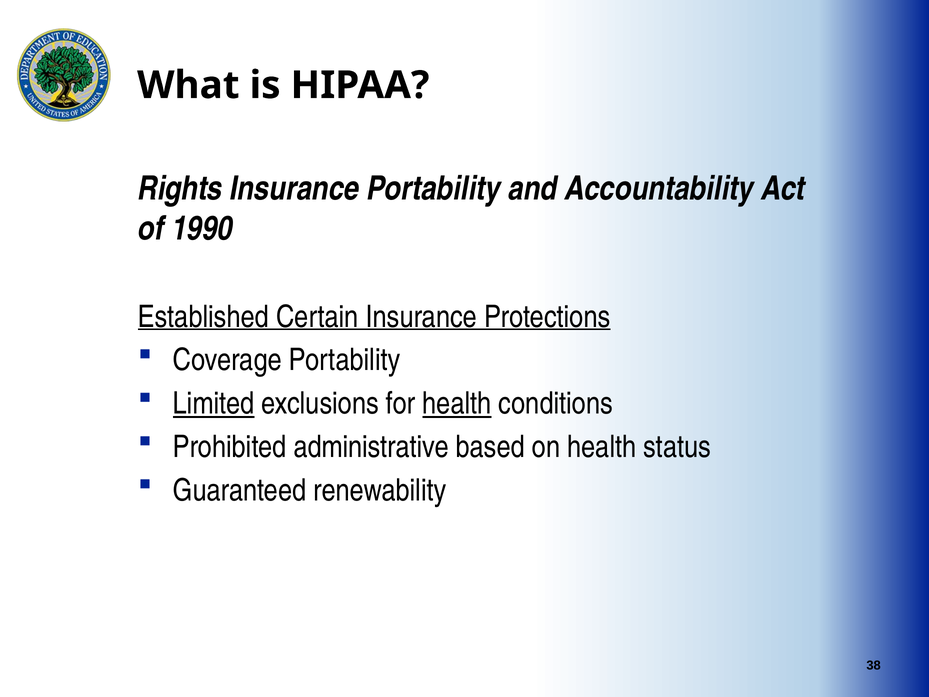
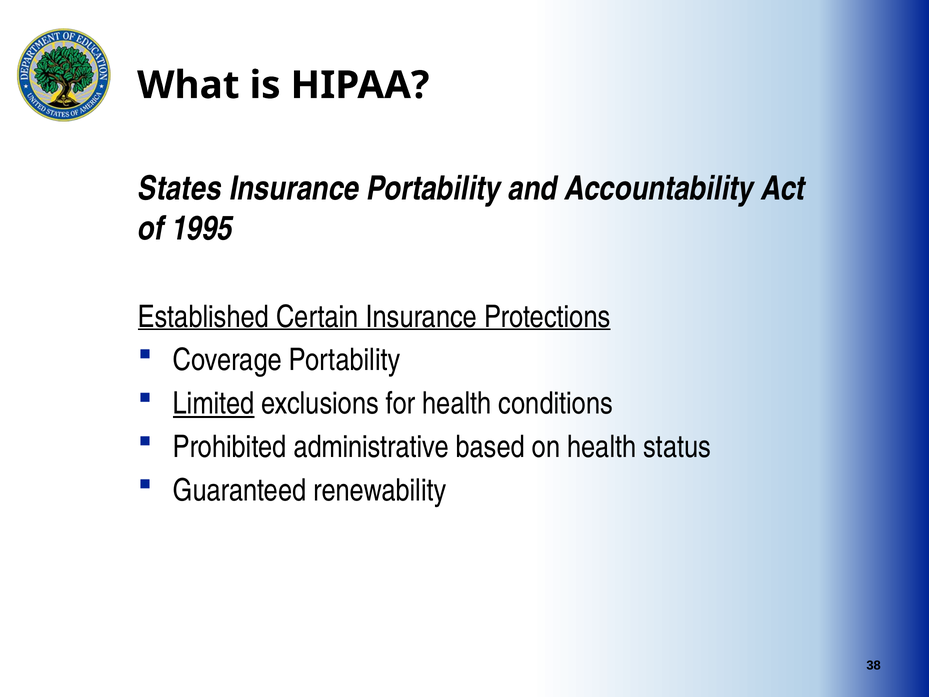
Rights: Rights -> States (180, 188)
1990: 1990 -> 1995 (202, 229)
health underline: present -> none (457, 403)
